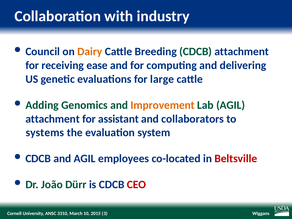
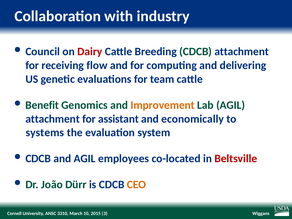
Dairy colour: orange -> red (90, 52)
ease: ease -> flow (97, 65)
large: large -> team (162, 79)
Adding: Adding -> Benefit (42, 105)
collaborators: collaborators -> economically (193, 119)
CEO colour: red -> orange (136, 185)
